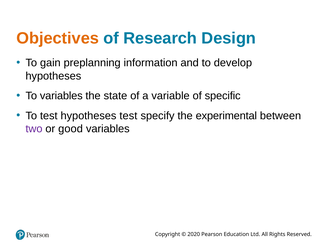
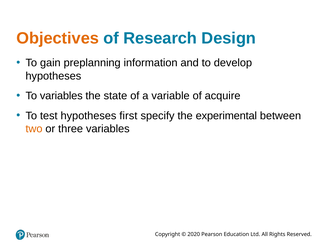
specific: specific -> acquire (223, 96)
hypotheses test: test -> first (128, 116)
two colour: purple -> orange (34, 129)
good: good -> three (71, 129)
